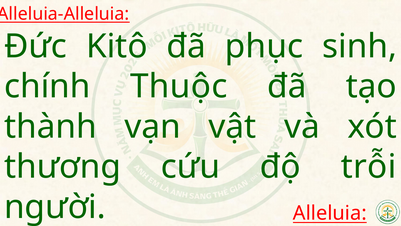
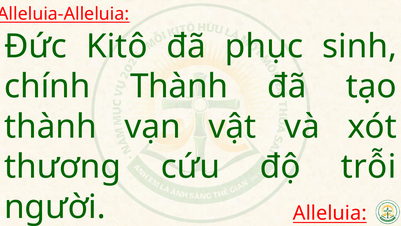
chính Thuộc: Thuộc -> Thành (179, 86)
